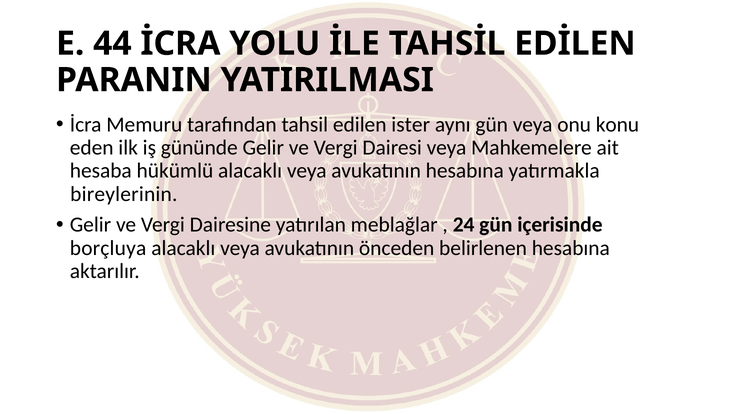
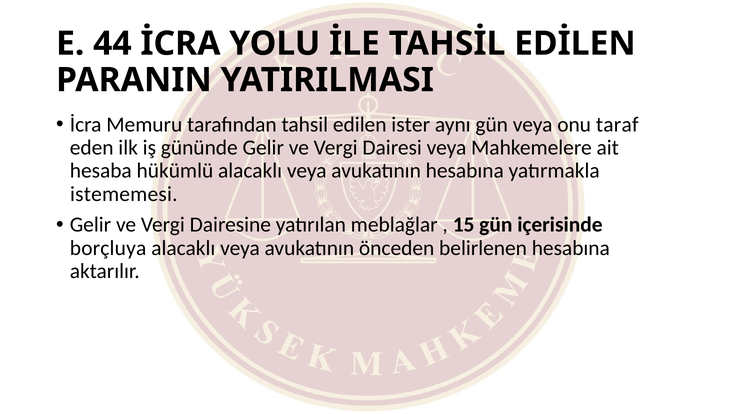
konu: konu -> taraf (617, 124)
bireylerinin: bireylerinin -> istememesi (124, 194)
24: 24 -> 15 (464, 225)
